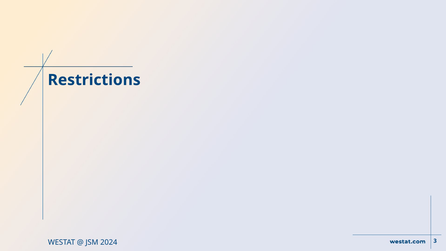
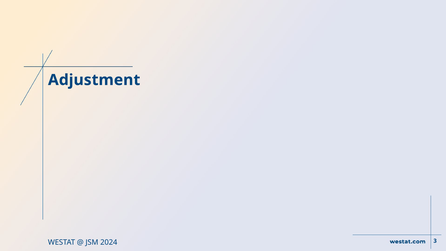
Restrictions: Restrictions -> Adjustment (94, 80)
